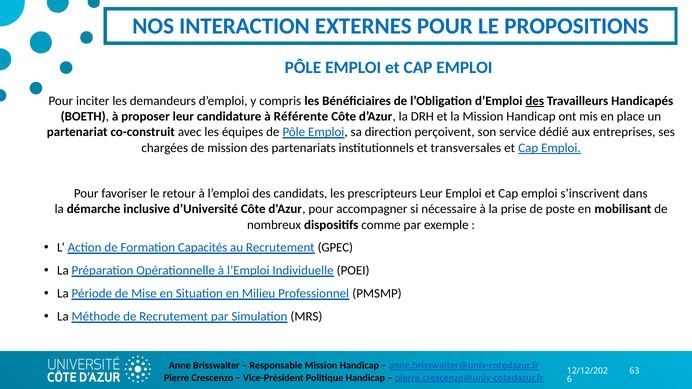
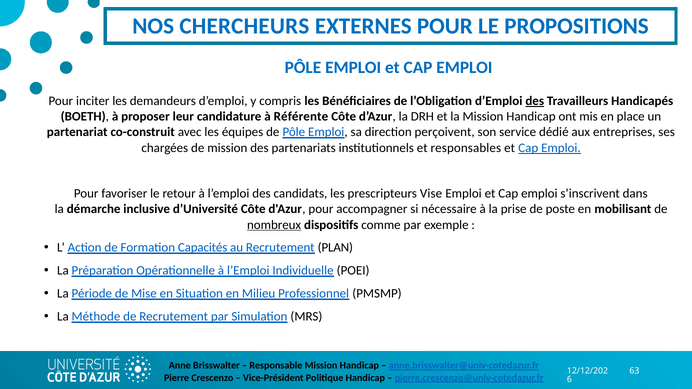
INTERACTION: INTERACTION -> CHERCHEURS (244, 26)
transversales: transversales -> responsables (466, 148)
prescripteurs Leur: Leur -> Vise (431, 194)
nombreux underline: none -> present (274, 225)
GPEC: GPEC -> PLAN (335, 248)
